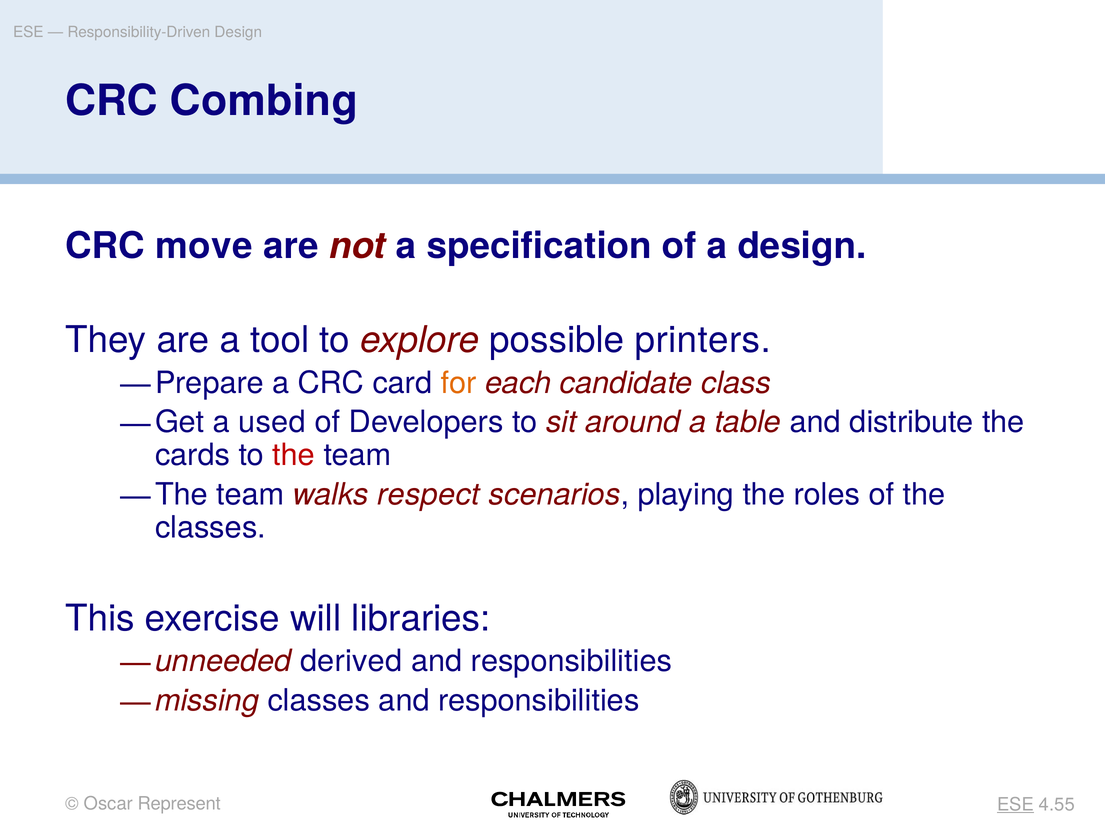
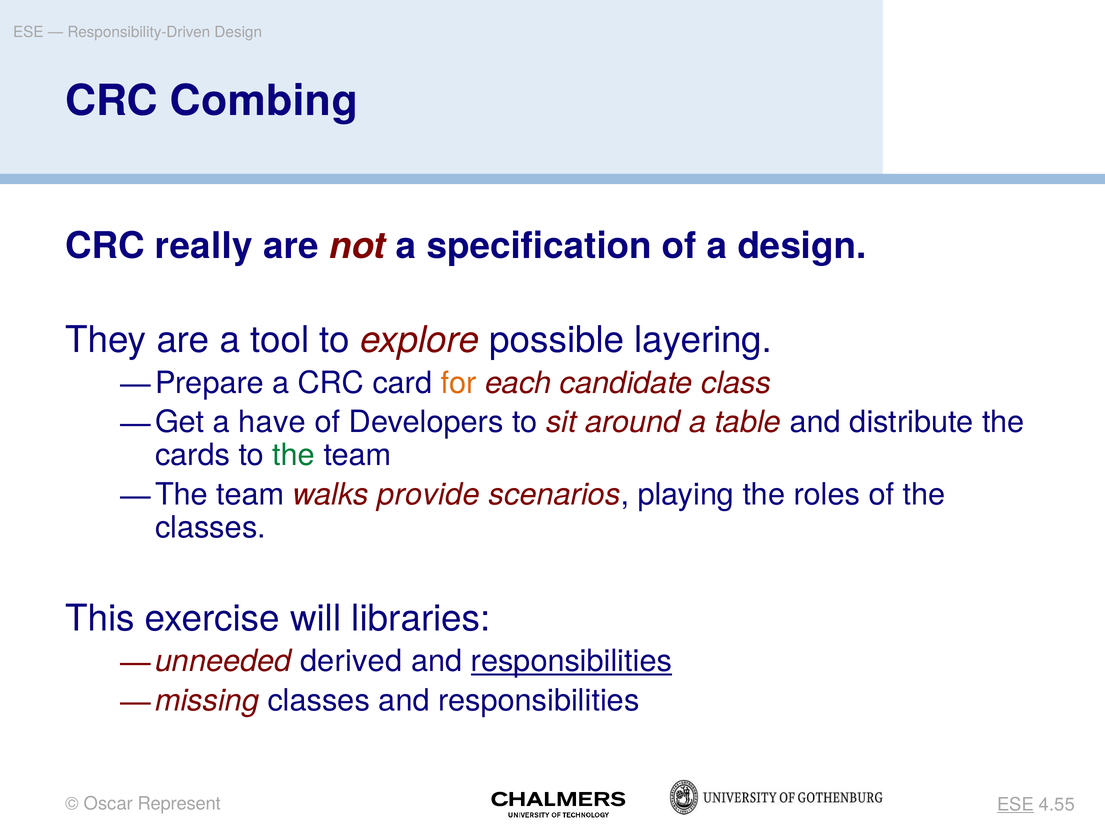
move: move -> really (204, 246)
printers: printers -> layering (703, 340)
used: used -> have (272, 422)
the colour: red -> green (294, 455)
respect: respect -> provide (429, 494)
responsibilities underline: none -> present (571, 661)
